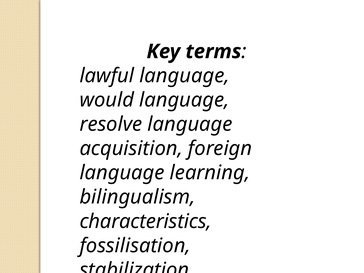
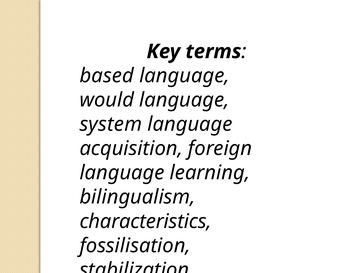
lawful: lawful -> based (107, 76)
resolve: resolve -> system (111, 124)
